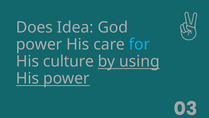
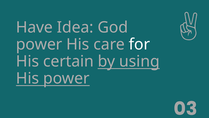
Does: Does -> Have (34, 27)
for colour: light blue -> white (139, 44)
culture: culture -> certain (68, 61)
